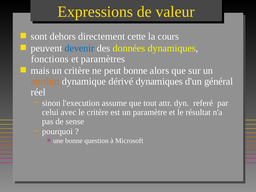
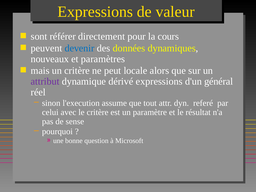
dehors: dehors -> référer (63, 36)
cette: cette -> pour (137, 36)
fonctions: fonctions -> nouveaux (50, 59)
peut bonne: bonne -> locale (135, 71)
attribut colour: orange -> purple (45, 81)
dérivé dynamiques: dynamiques -> expressions (159, 81)
